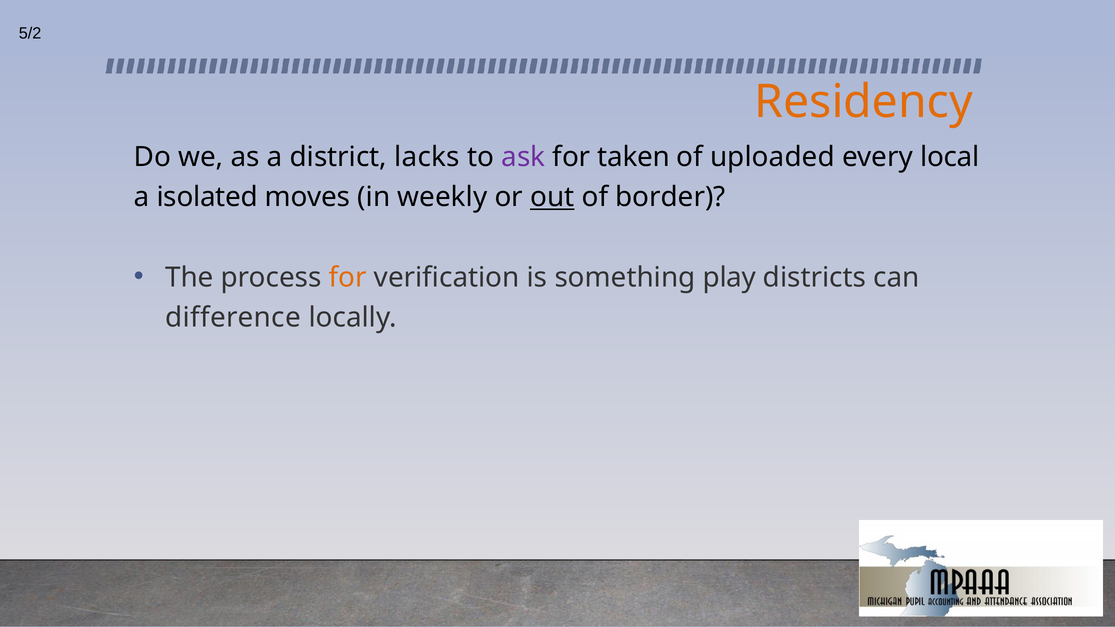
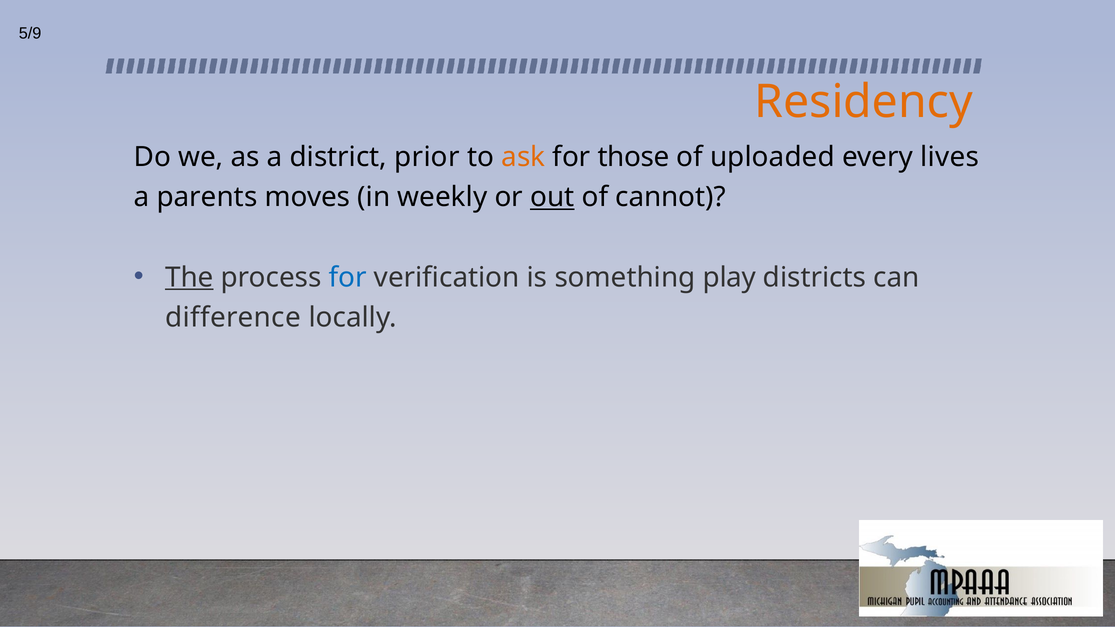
5/2: 5/2 -> 5/9 (30, 33)
lacks: lacks -> prior (427, 157)
ask colour: purple -> orange (523, 157)
taken: taken -> those (634, 157)
local: local -> lives (950, 157)
isolated: isolated -> parents (207, 197)
border: border -> cannot (670, 197)
The underline: none -> present (189, 277)
for colour: orange -> blue (348, 277)
